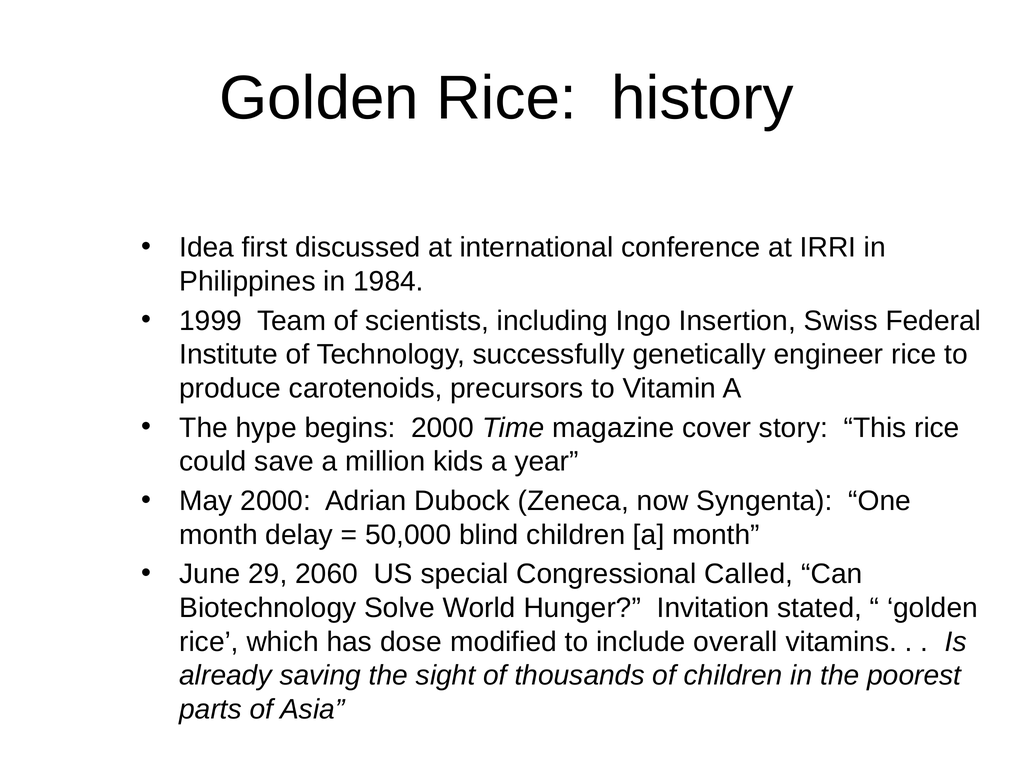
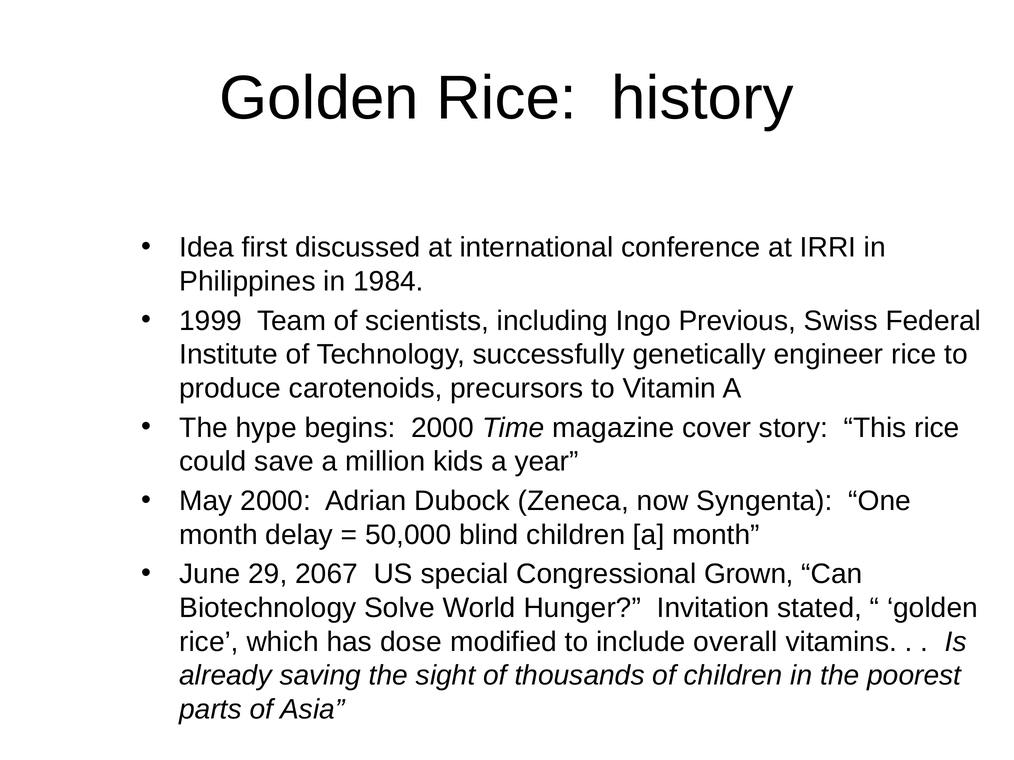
Insertion: Insertion -> Previous (737, 321)
2060: 2060 -> 2067 (327, 575)
Called: Called -> Grown (749, 575)
